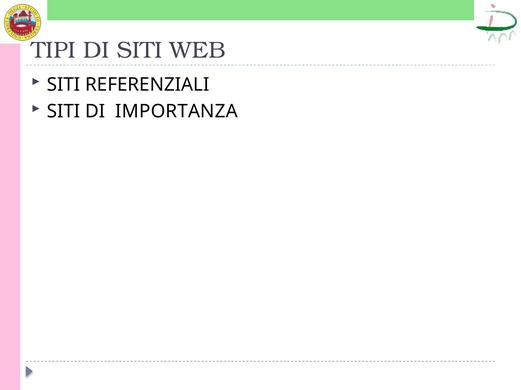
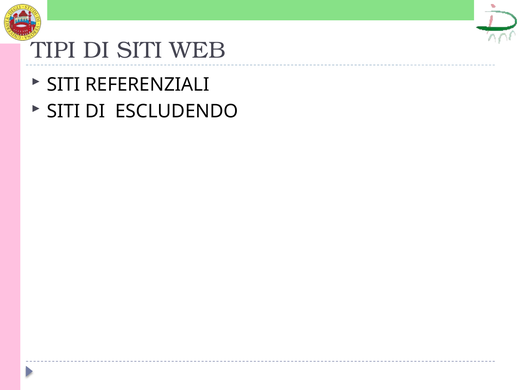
IMPORTANZA: IMPORTANZA -> ESCLUDENDO (177, 112)
